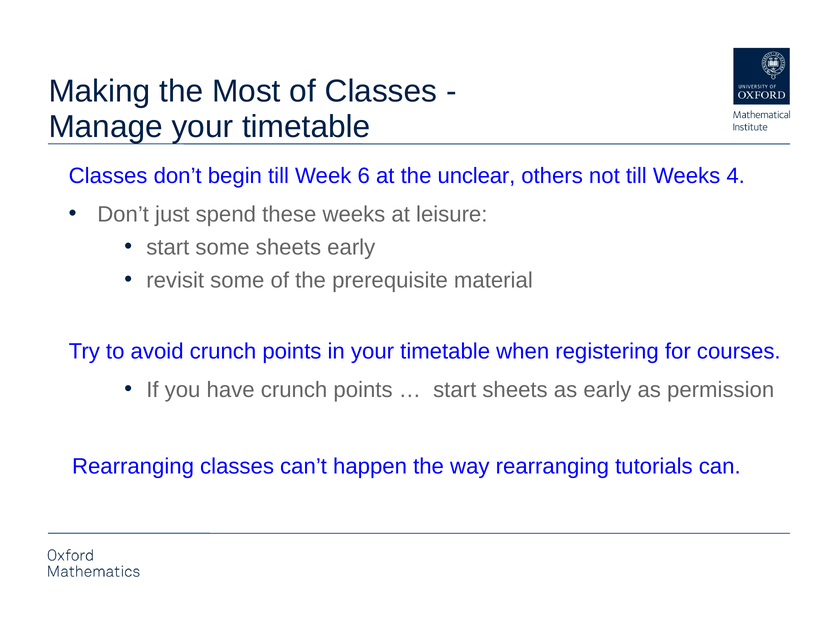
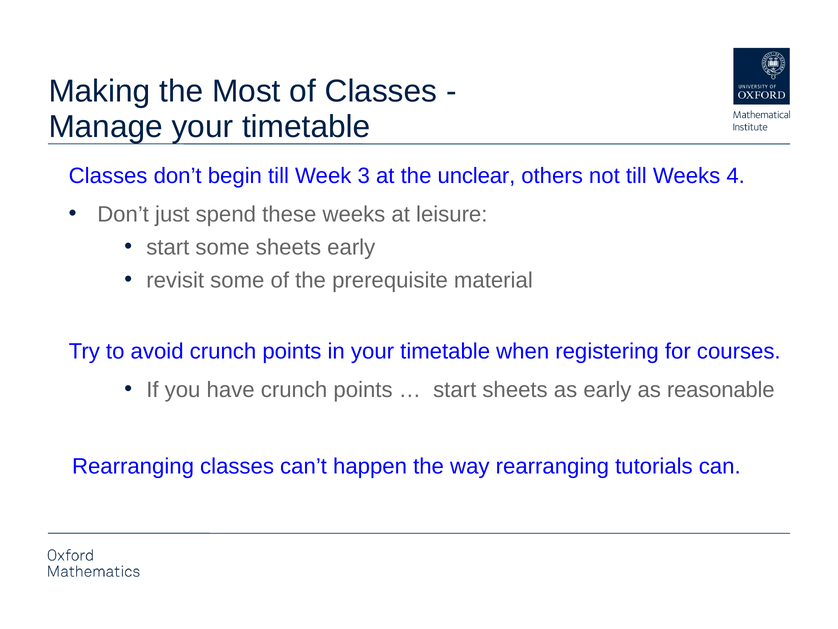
6: 6 -> 3 (364, 176)
permission: permission -> reasonable (721, 389)
